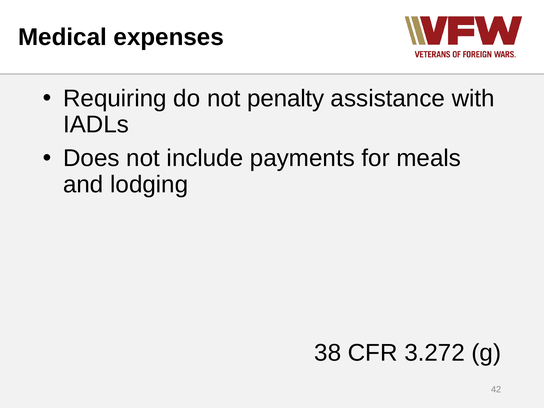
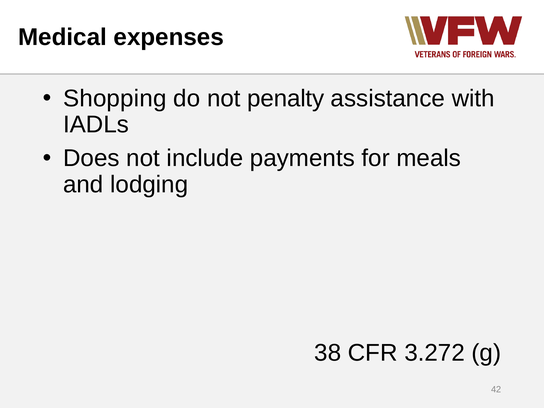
Requiring: Requiring -> Shopping (115, 98)
